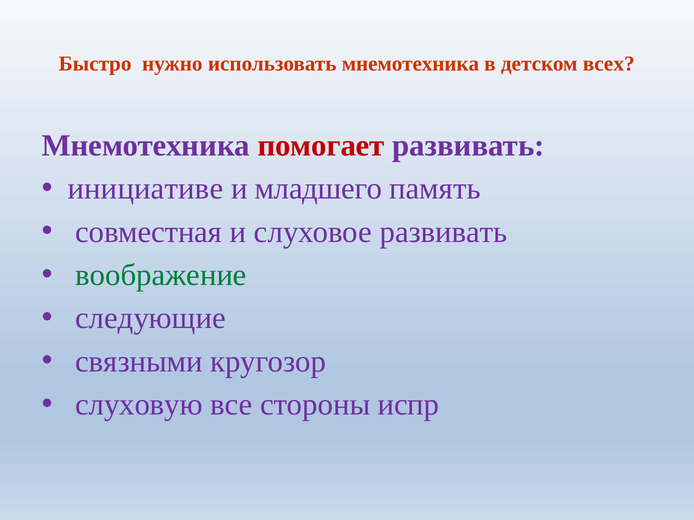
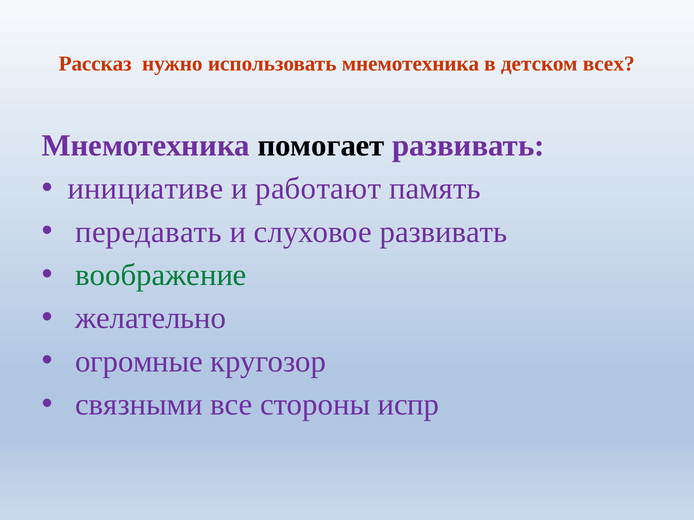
Быстро: Быстро -> Рассказ (95, 64)
помогает colour: red -> black (321, 146)
младшего: младшего -> работают (318, 189)
совместная: совместная -> передавать (149, 232)
следующие: следующие -> желательно (151, 319)
связными: связными -> огромные (139, 362)
слуховую: слуховую -> связными (139, 405)
